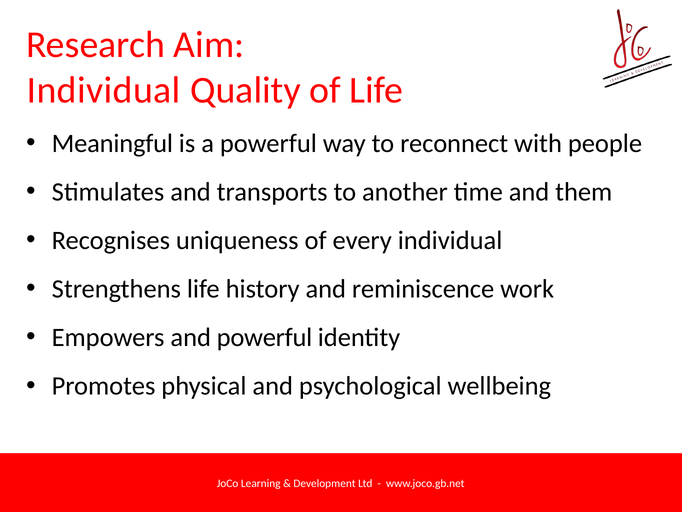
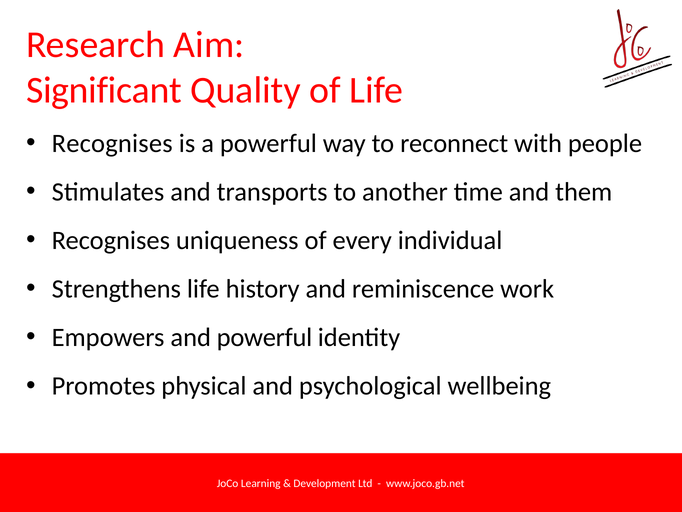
Individual: Individual -> Significant (104, 90)
Meaningful: Meaningful -> Recognises (112, 143)
